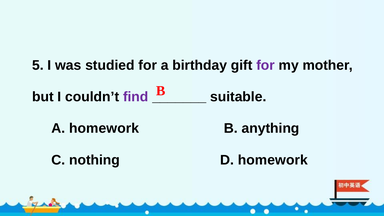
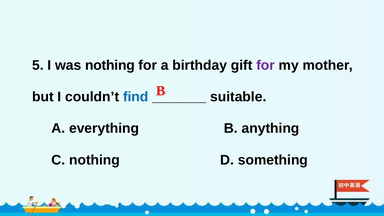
was studied: studied -> nothing (110, 65)
find colour: purple -> blue (136, 97)
A homework: homework -> everything (104, 128)
D homework: homework -> something (273, 160)
